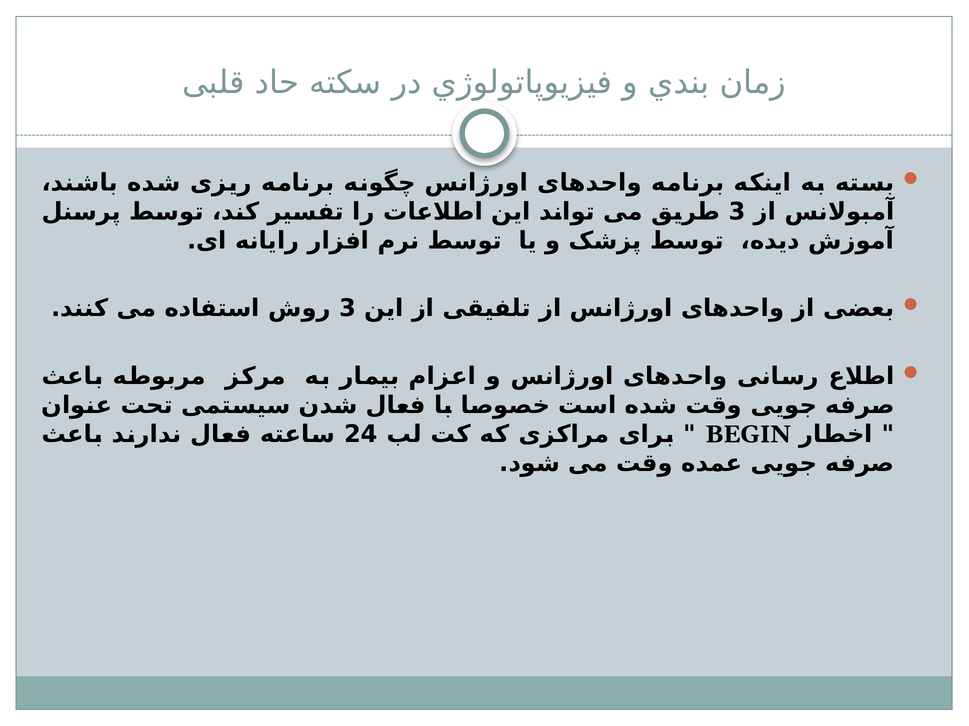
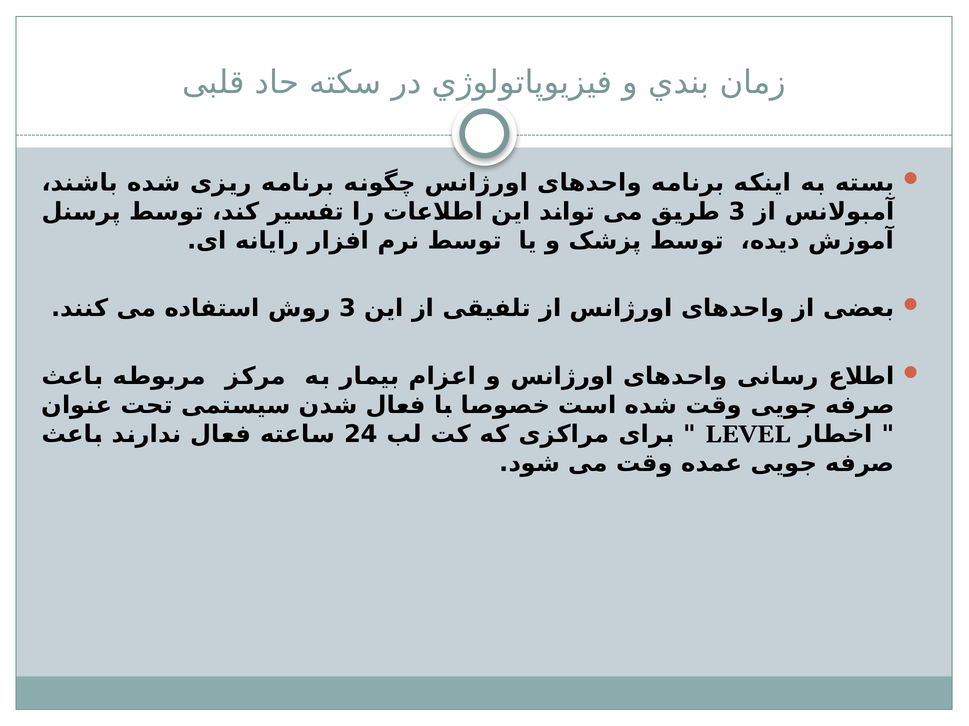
BEGIN: BEGIN -> LEVEL (748, 435)
